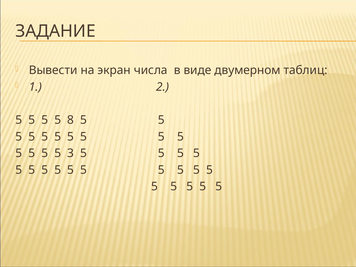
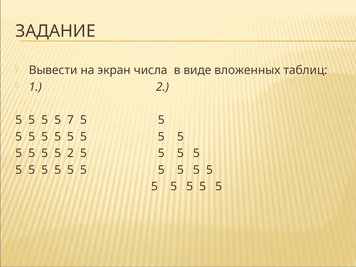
двумерном: двумерном -> вложенных (247, 70)
8: 8 -> 7 (71, 120)
5 3: 3 -> 2 (71, 153)
